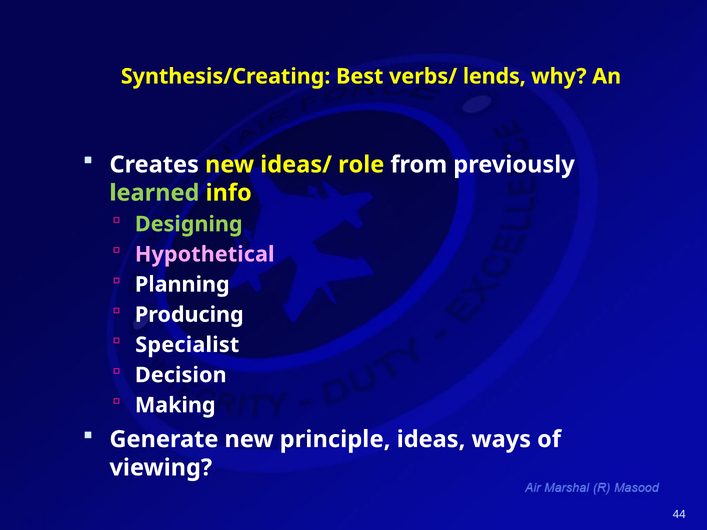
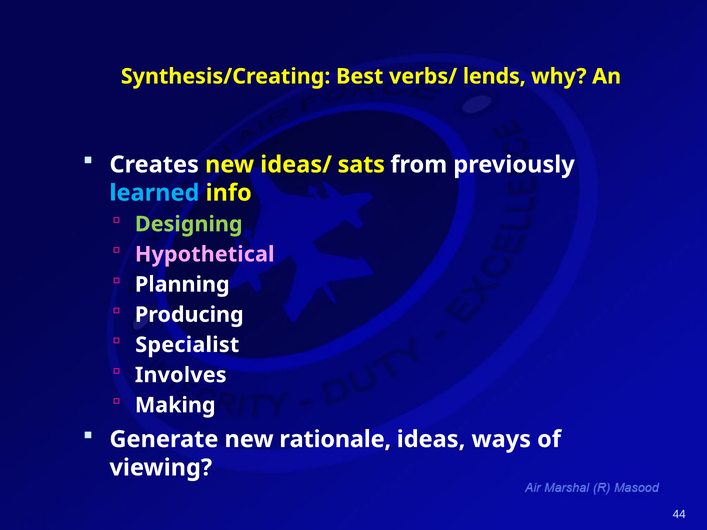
role: role -> sats (361, 165)
learned colour: light green -> light blue (154, 193)
Decision: Decision -> Involves (181, 375)
principle: principle -> rationale (335, 440)
